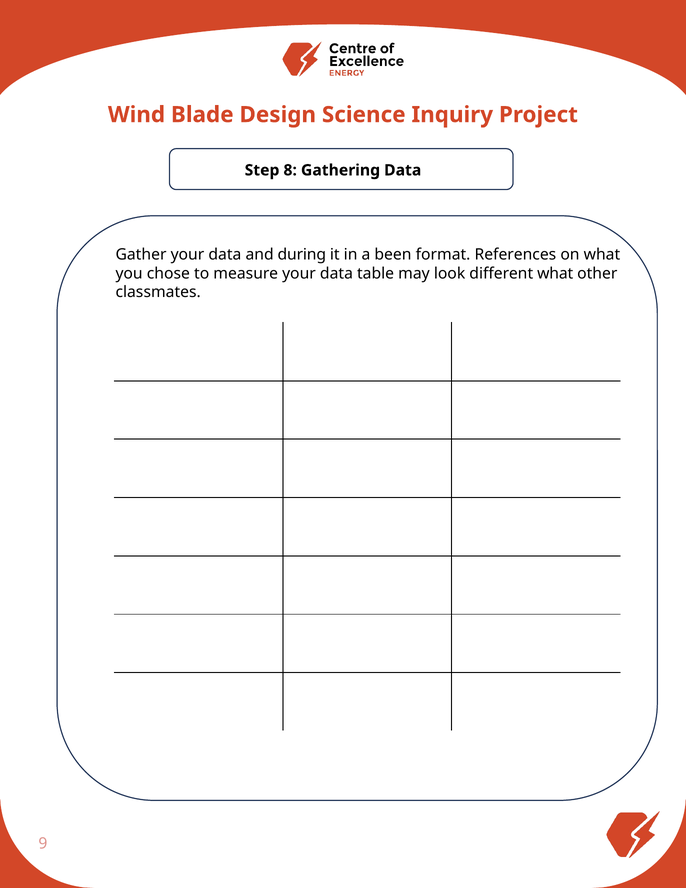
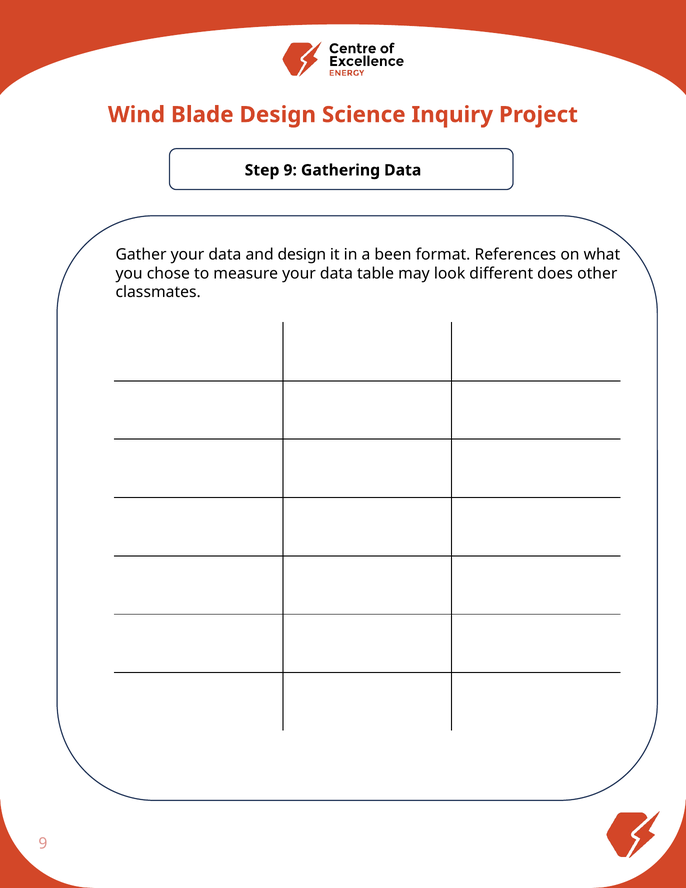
Step 8: 8 -> 9 (290, 170)
and during: during -> design (302, 255)
different what: what -> does (555, 273)
